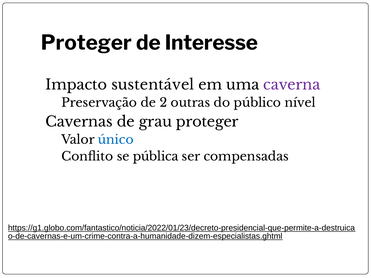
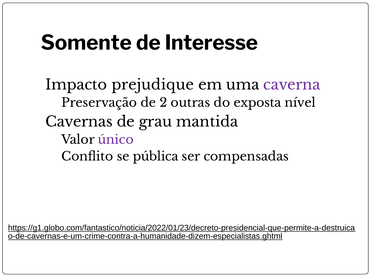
Proteger: Proteger -> Somente (86, 43)
sustentável: sustentável -> prejudique (153, 85)
público: público -> exposta (257, 103)
grau proteger: proteger -> mantida (207, 122)
único colour: blue -> purple (116, 140)
